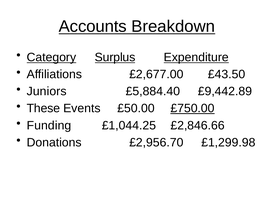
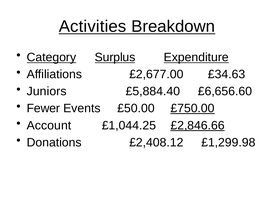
Accounts: Accounts -> Activities (93, 27)
£43.50: £43.50 -> £34.63 (227, 75)
£9,442.89: £9,442.89 -> £6,656.60 (225, 92)
These: These -> Fewer (43, 109)
Funding: Funding -> Account (49, 126)
£2,846.66 underline: none -> present (198, 126)
£2,956.70: £2,956.70 -> £2,408.12 (156, 143)
